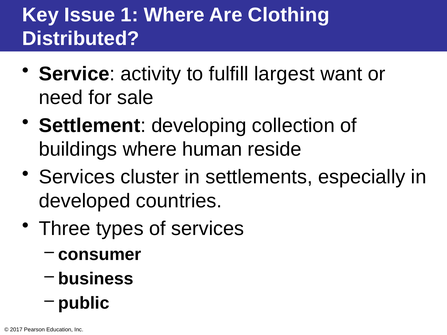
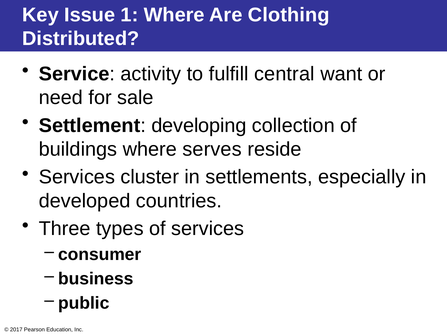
largest: largest -> central (284, 74)
human: human -> serves (212, 149)
